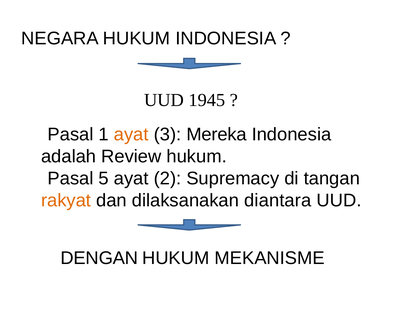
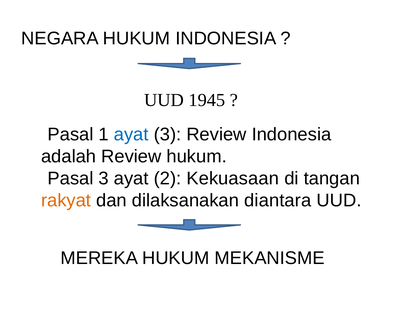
ayat colour: orange -> blue (131, 135)
3 Mereka: Mereka -> Review (216, 135)
Pasal 5: 5 -> 3 (104, 179)
Supremacy: Supremacy -> Kekuasaan (233, 179)
DENGAN: DENGAN -> MEREKA (99, 259)
